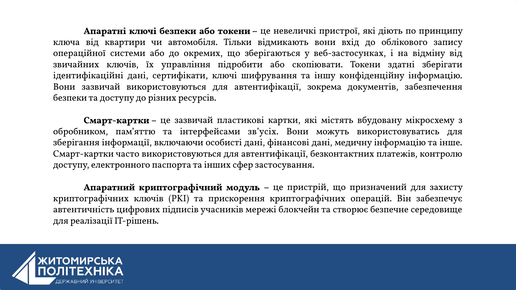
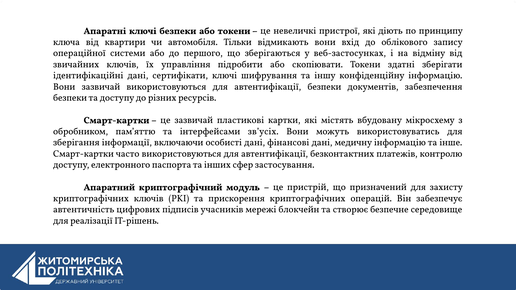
окремих: окремих -> першого (203, 53)
автентифікації зокрема: зокрема -> безпеки (324, 87)
